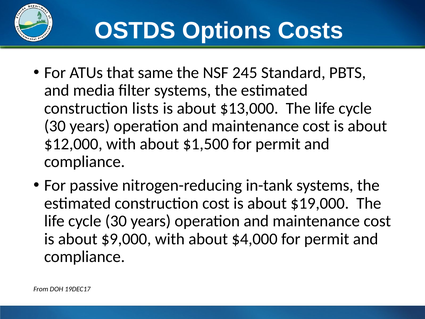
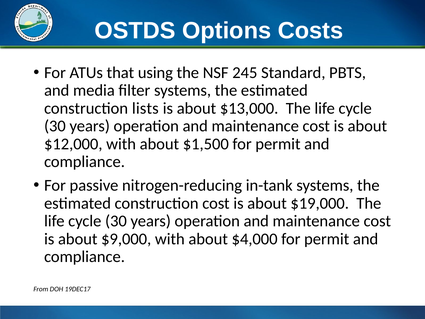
same: same -> using (155, 73)
